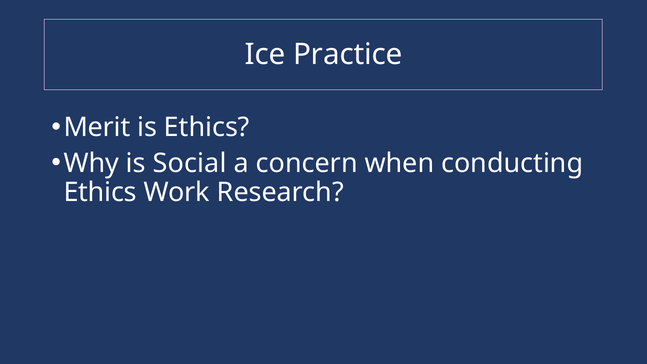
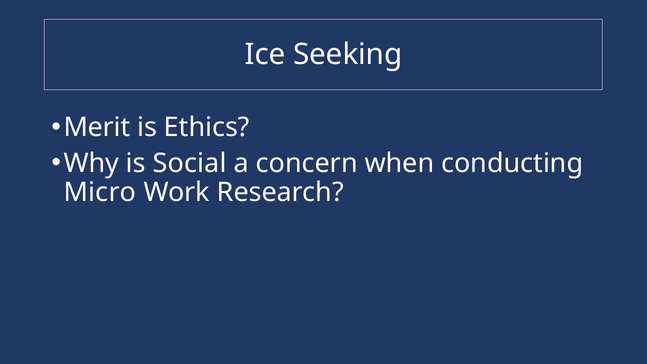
Practice: Practice -> Seeking (348, 54)
Ethics: Ethics -> Micro (100, 192)
